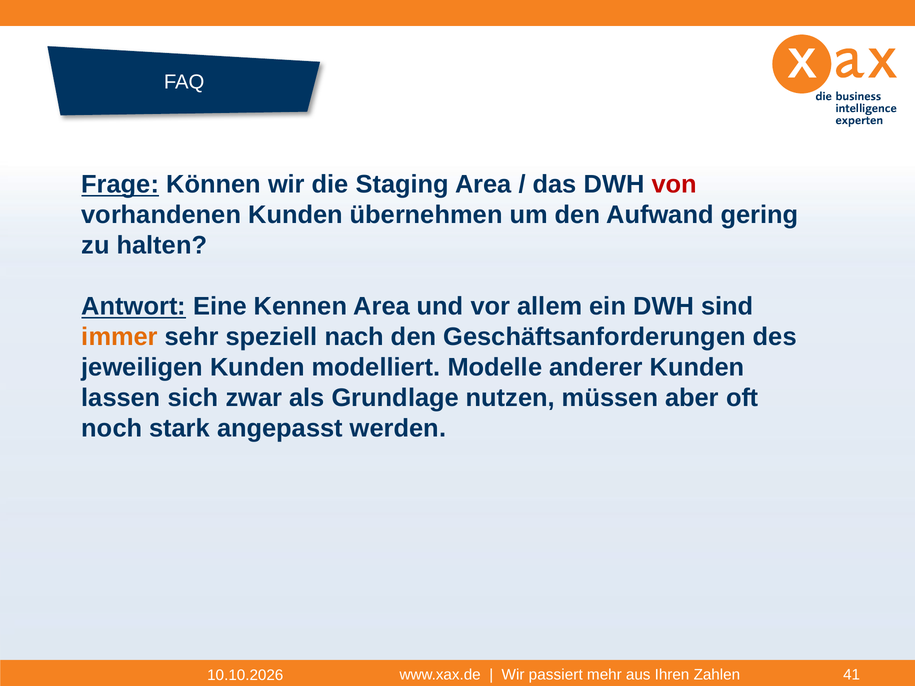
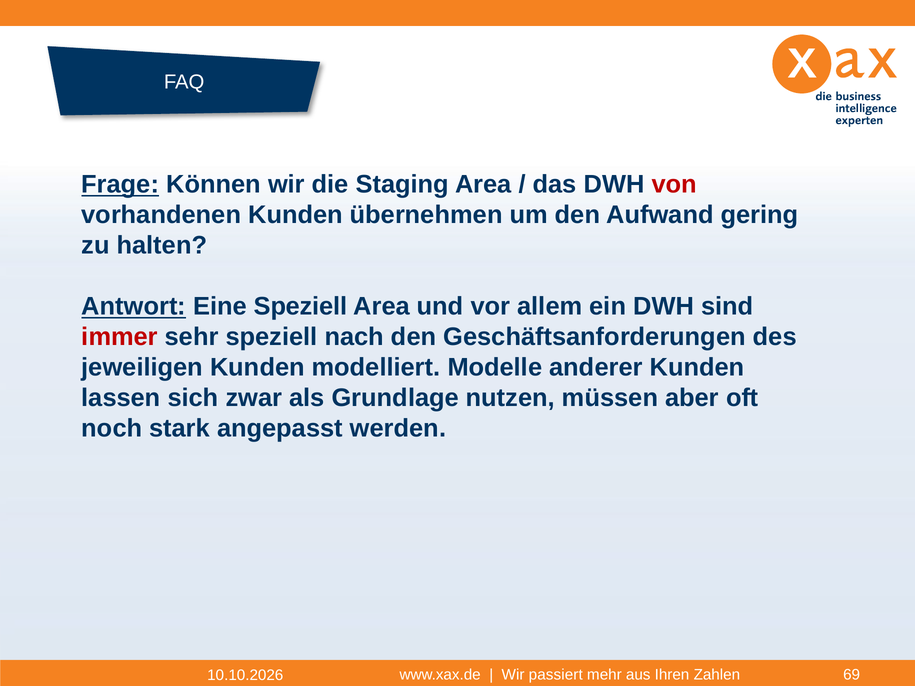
Eine Kennen: Kennen -> Speziell (301, 307)
immer colour: orange -> red (120, 337)
41: 41 -> 69 (852, 675)
